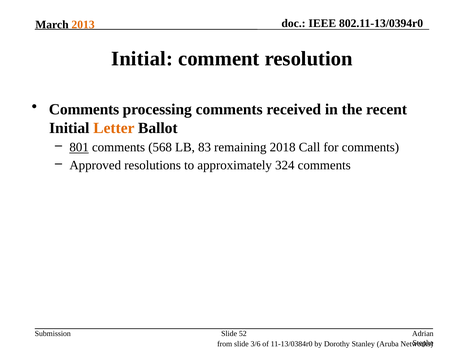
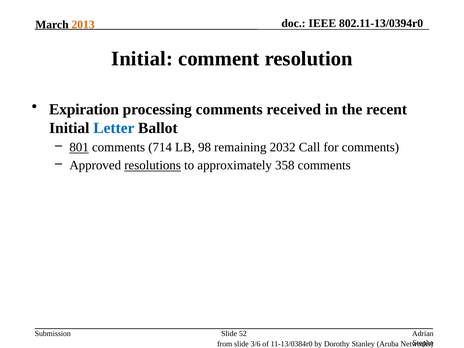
Comments: Comments -> Expiration (84, 109)
Letter colour: orange -> blue (114, 128)
568: 568 -> 714 (160, 147)
83: 83 -> 98 (205, 147)
2018: 2018 -> 2032 (283, 147)
resolutions underline: none -> present (153, 165)
324: 324 -> 358 (285, 165)
